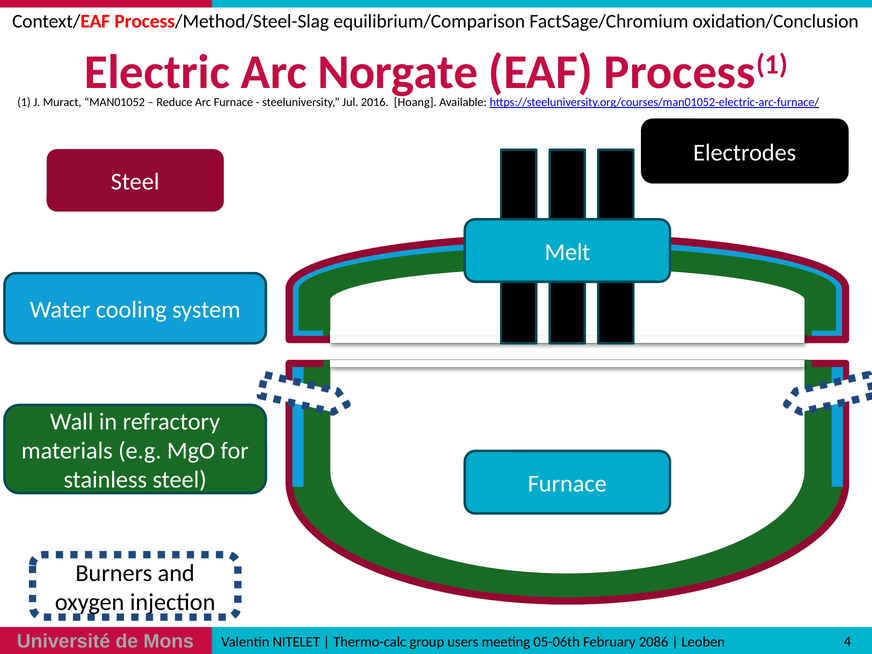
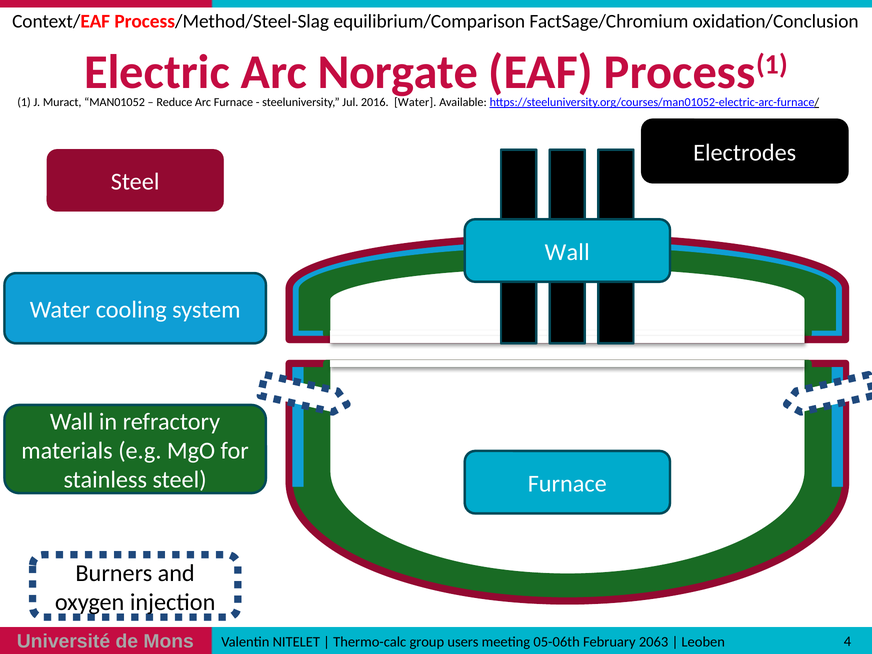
2016 Hoang: Hoang -> Water (415, 102)
Melt: Melt -> Wall (567, 252)
2086: 2086 -> 2063 (654, 642)
